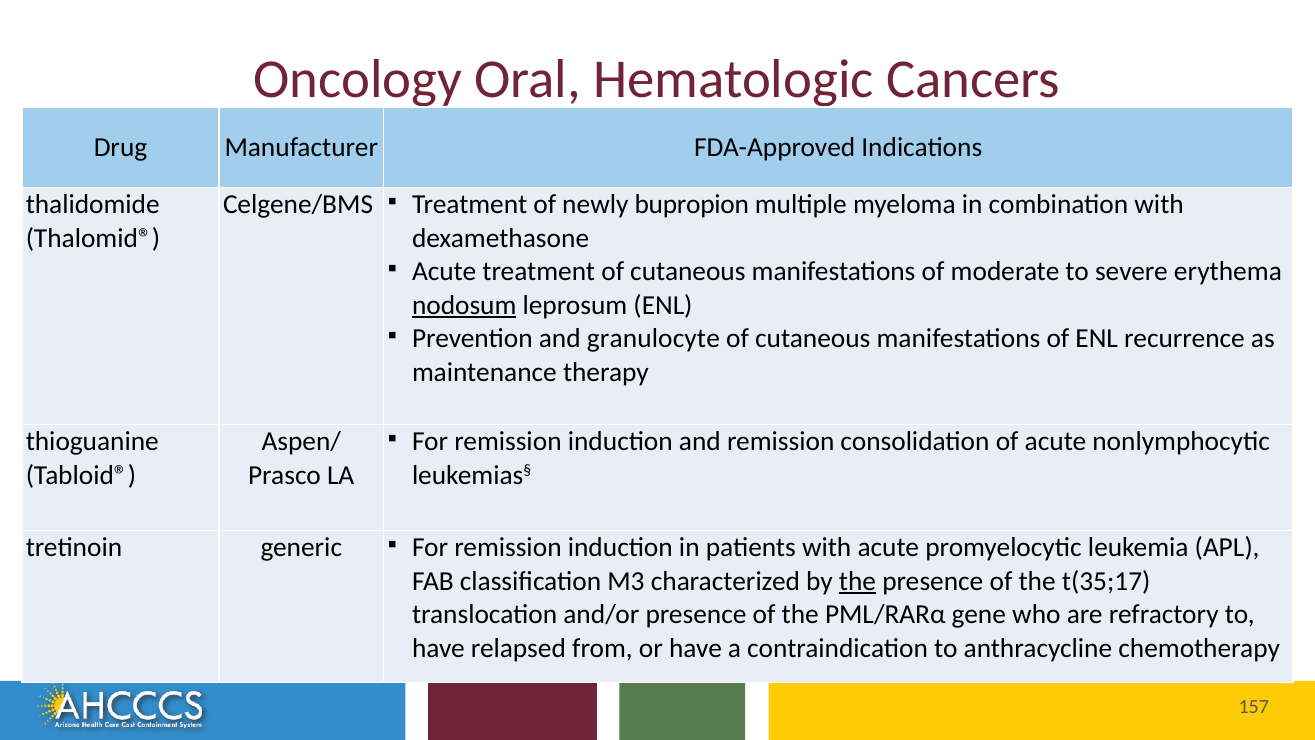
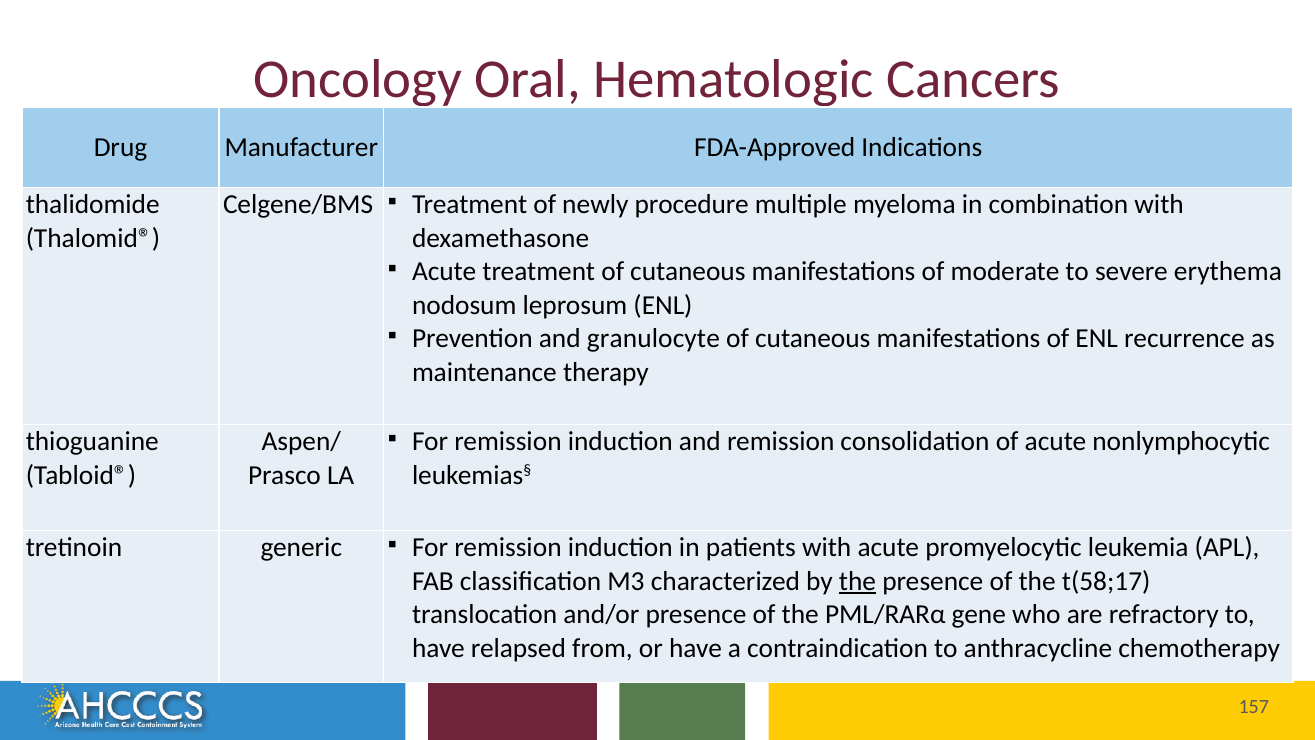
bupropion: bupropion -> procedure (692, 205)
nodosum underline: present -> none (464, 305)
t(35;17: t(35;17 -> t(58;17 (1106, 581)
